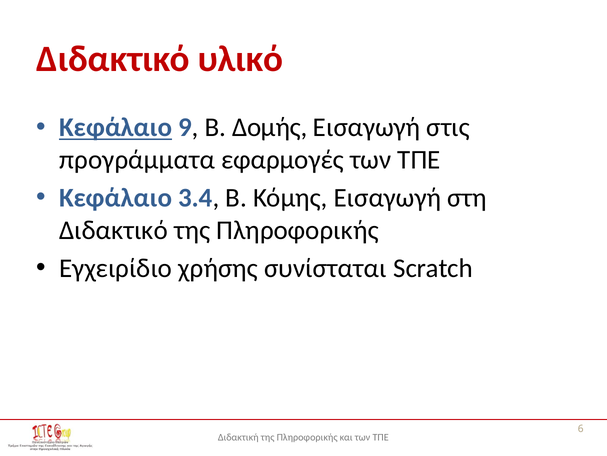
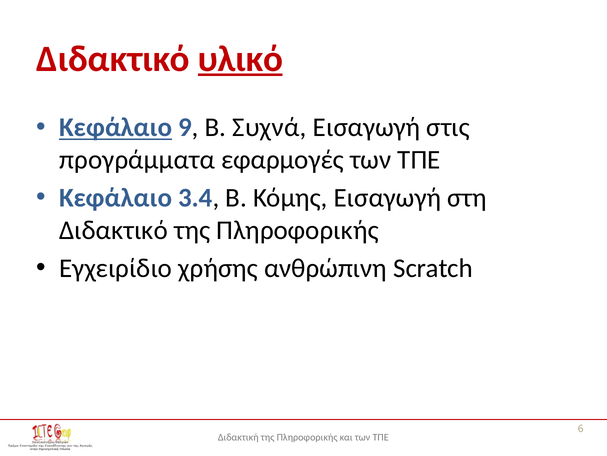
υλικό underline: none -> present (240, 59)
Δομής: Δομής -> Συχνά (269, 127)
συνίσταται: συνίσταται -> ανθρώπινη (325, 268)
